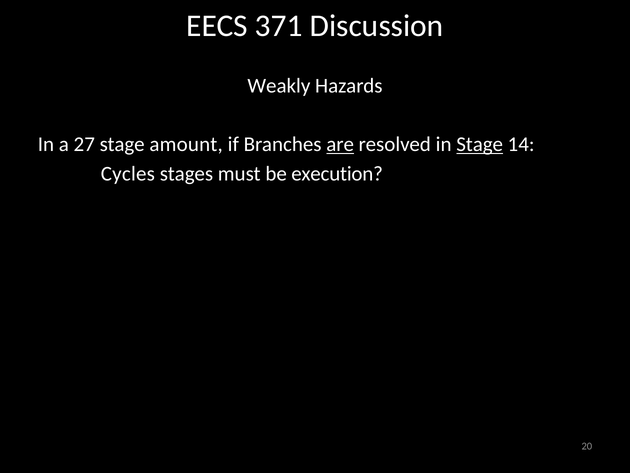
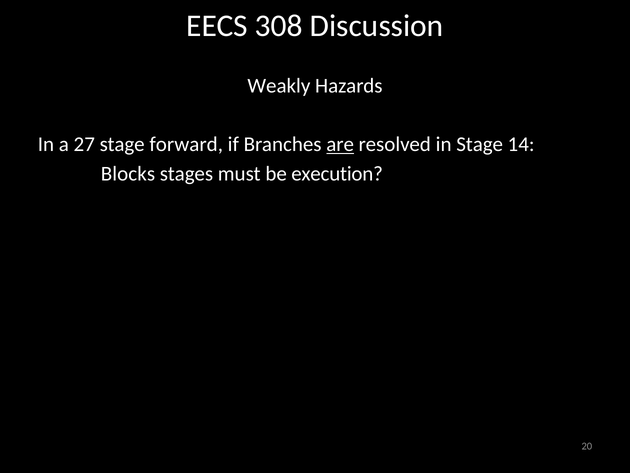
371: 371 -> 308 (279, 26)
amount: amount -> forward (186, 144)
Stage underline: present -> none (480, 144)
Cycles: Cycles -> Blocks (128, 174)
